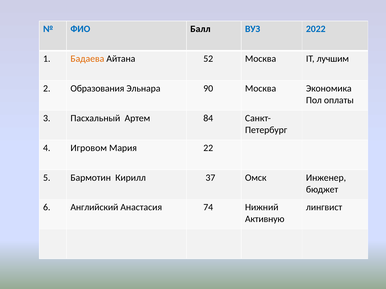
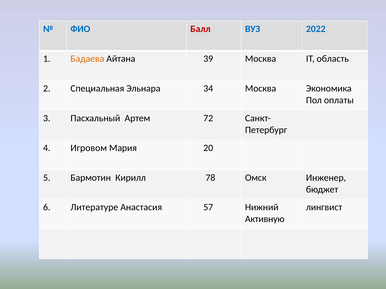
Балл colour: black -> red (200, 29)
52: 52 -> 39 (208, 59)
лучшим: лучшим -> область (333, 59)
Образования: Образования -> Специальная (97, 89)
90: 90 -> 34 (208, 89)
84: 84 -> 72 (208, 118)
22: 22 -> 20 (208, 148)
37: 37 -> 78 (210, 178)
Английский: Английский -> Литературе (94, 208)
74: 74 -> 57 (208, 208)
